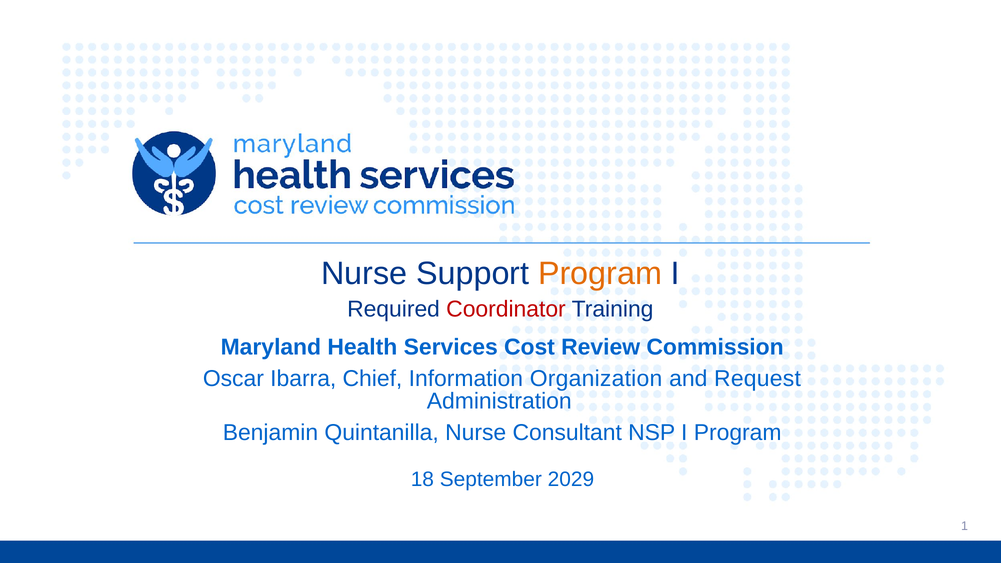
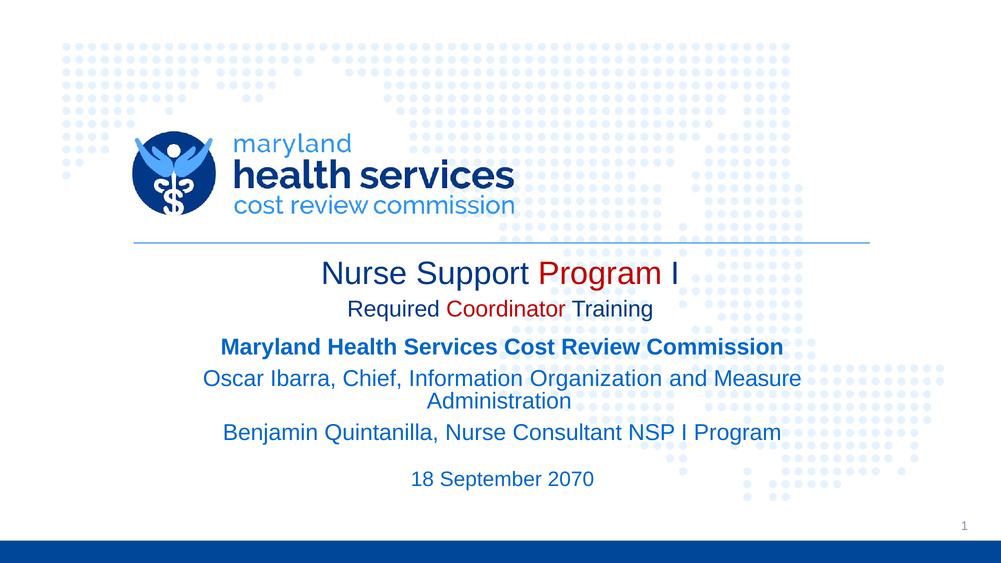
Program colour: orange -> red (600, 274)
Request: Request -> Measure (758, 379)
2029: 2029 -> 2070 (571, 480)
